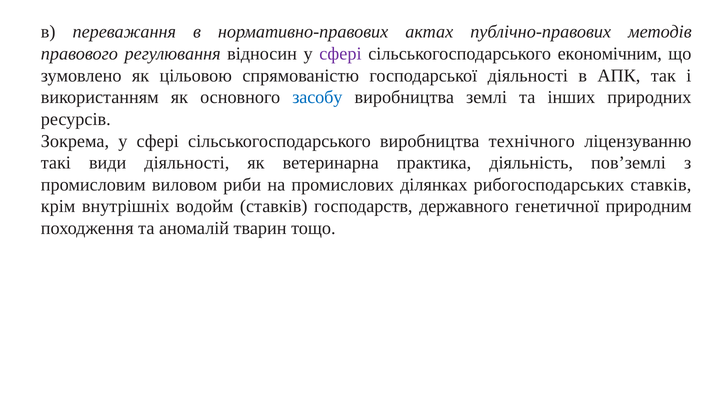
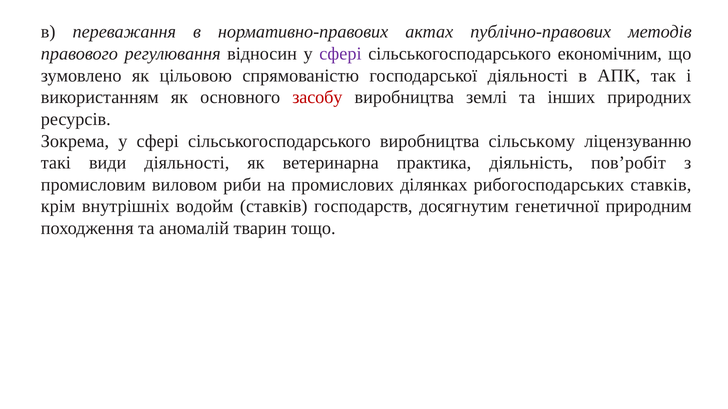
засобу colour: blue -> red (317, 97)
технічного: технічного -> сільському (532, 141)
пов’землі: пов’землі -> пов’робіт (628, 163)
державного: державного -> досягнутим (464, 207)
